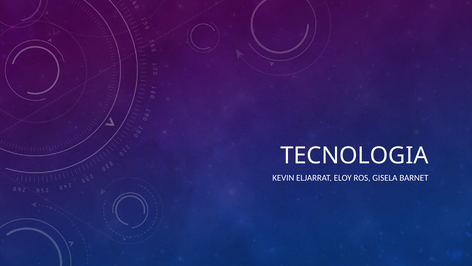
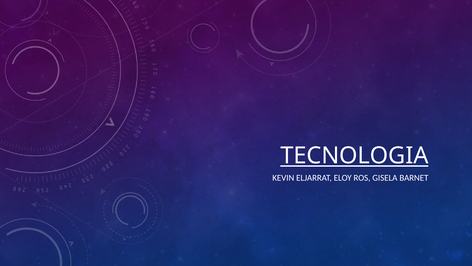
TECNOLOGIA underline: none -> present (354, 155)
